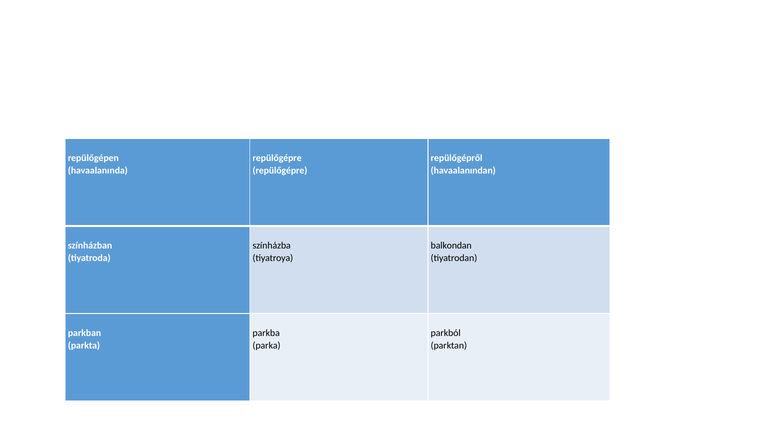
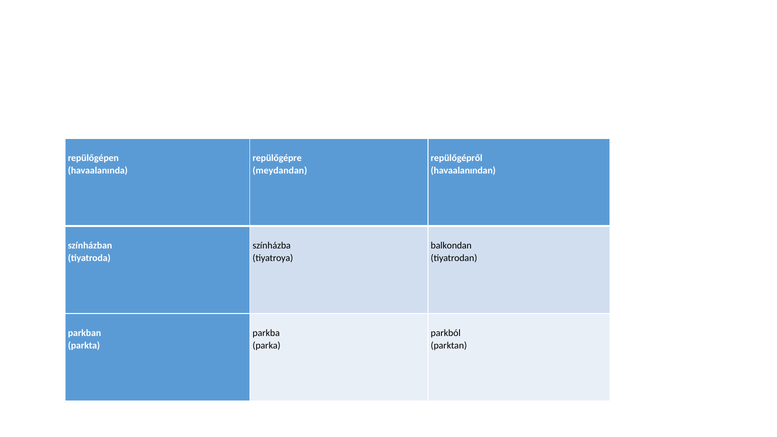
repülőgépre: repülőgépre -> meydandan (280, 171)
